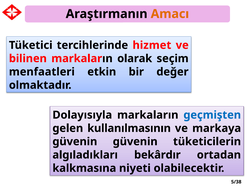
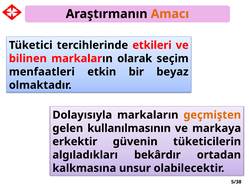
hizmet: hizmet -> etkileri (152, 45)
değer: değer -> beyaz (172, 72)
geçmişten colour: blue -> orange (212, 115)
güvenin: güvenin -> erkektir (75, 141)
niyeti: niyeti -> unsur (135, 168)
